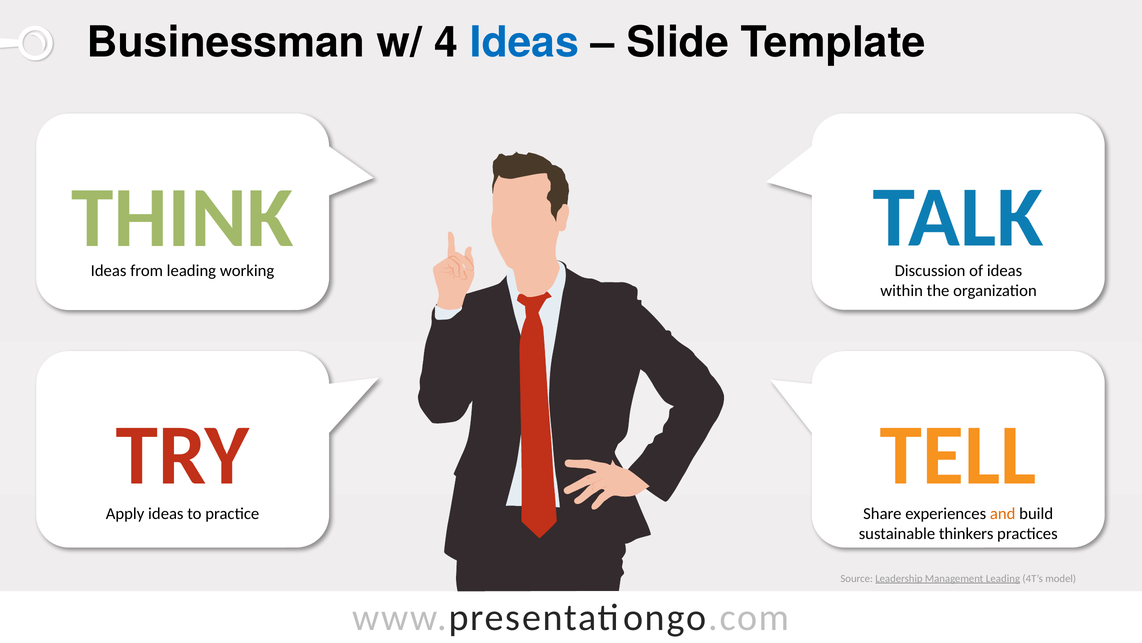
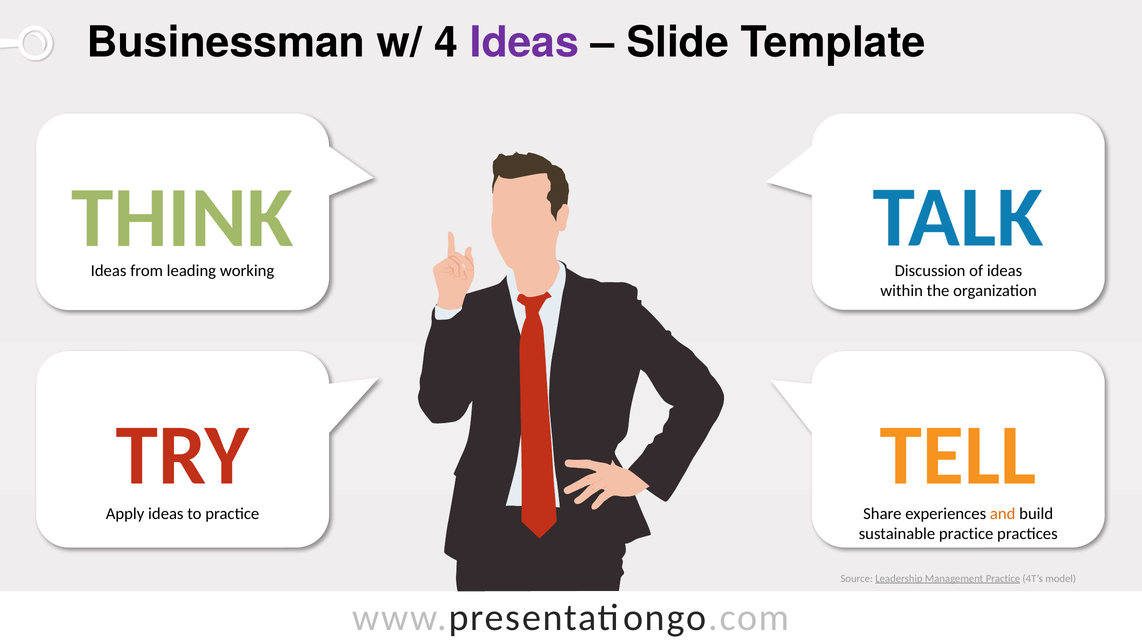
Ideas colour: blue -> purple (524, 42)
sustainable thinkers: thinkers -> practice (966, 533)
Management Leading: Leading -> Practice (1003, 578)
